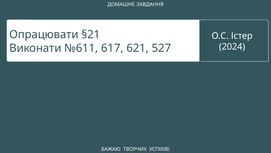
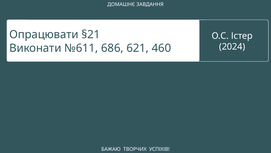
617: 617 -> 686 (112, 48)
527: 527 -> 460 (161, 48)
